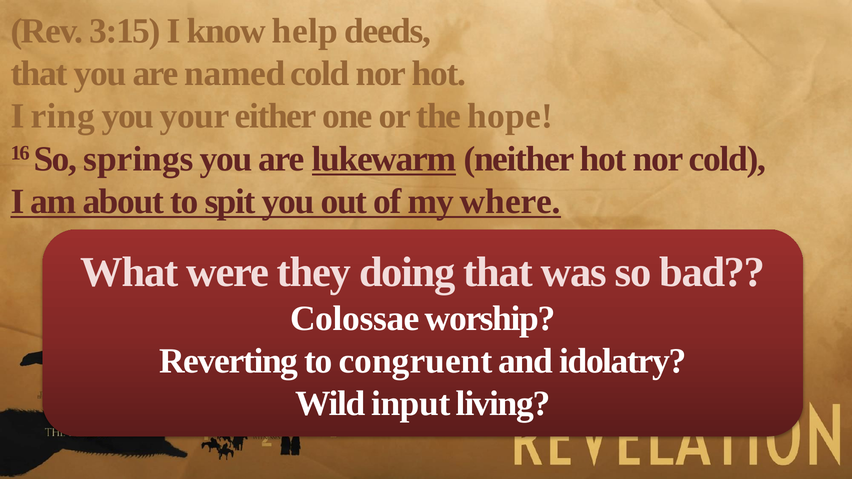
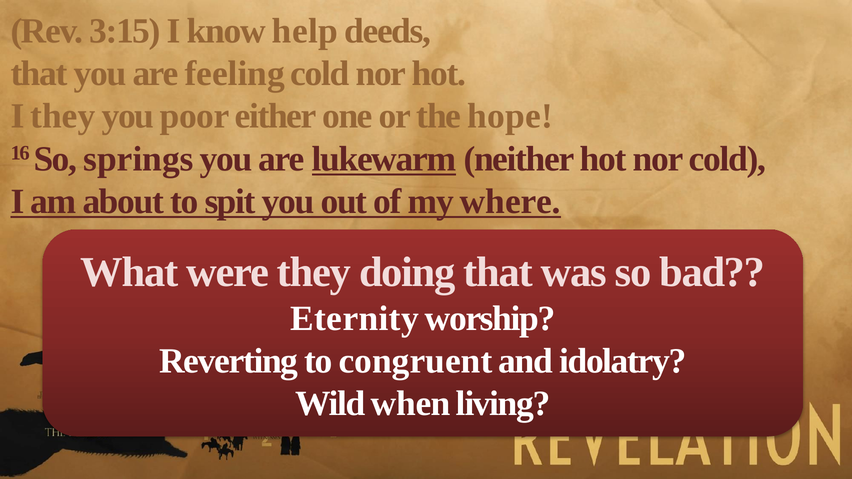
named: named -> feeling (235, 74)
I ring: ring -> they (63, 116)
your: your -> poor (195, 116)
Colossae: Colossae -> Eternity (355, 319)
input: input -> when (411, 404)
